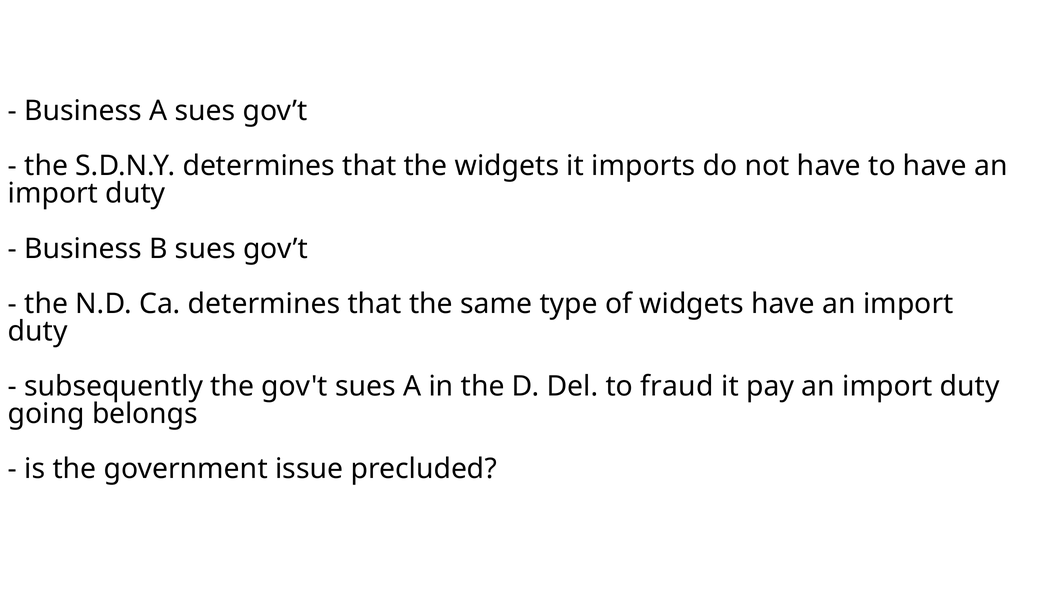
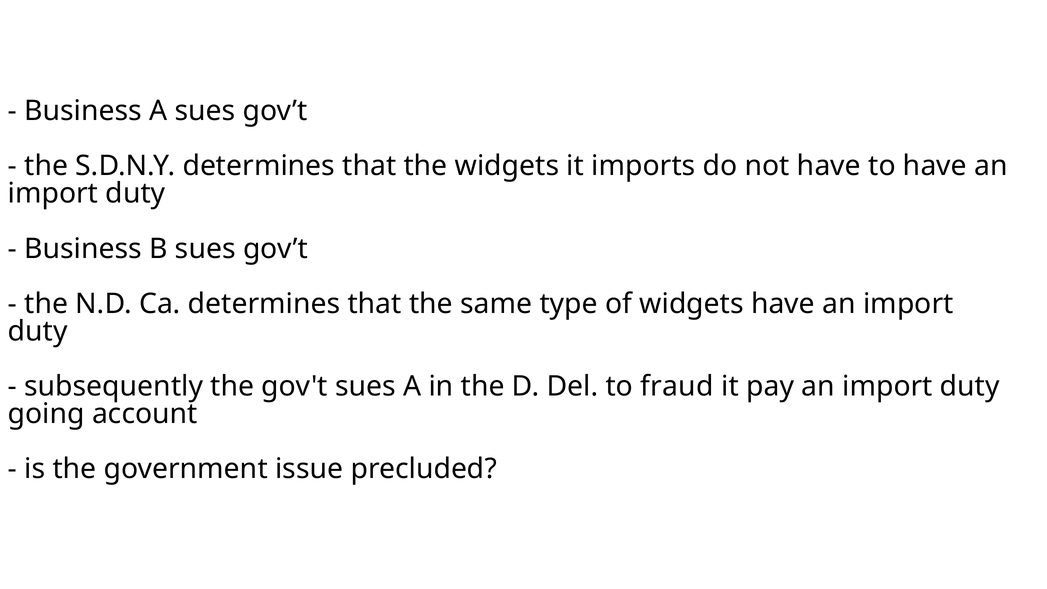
belongs: belongs -> account (145, 414)
